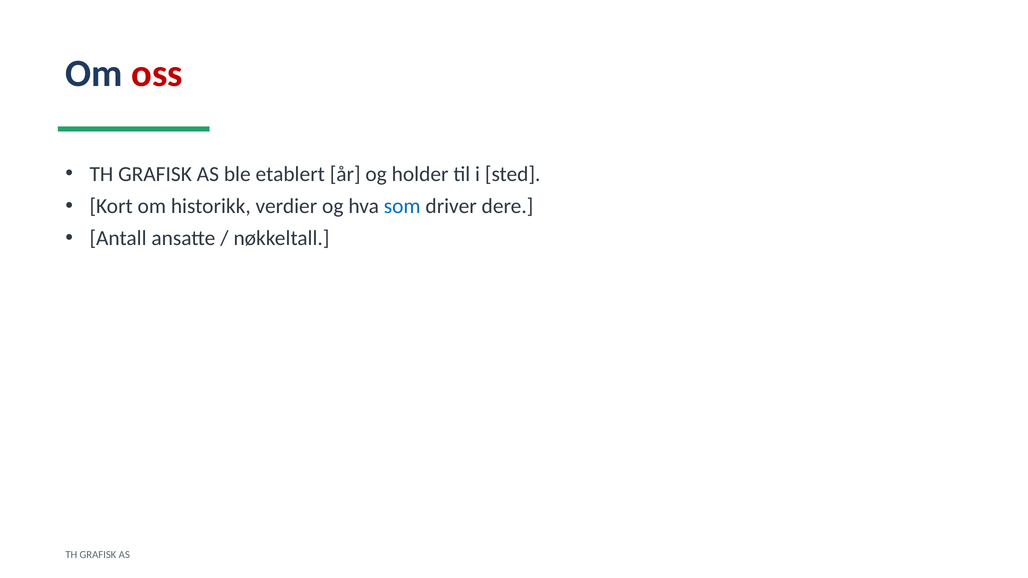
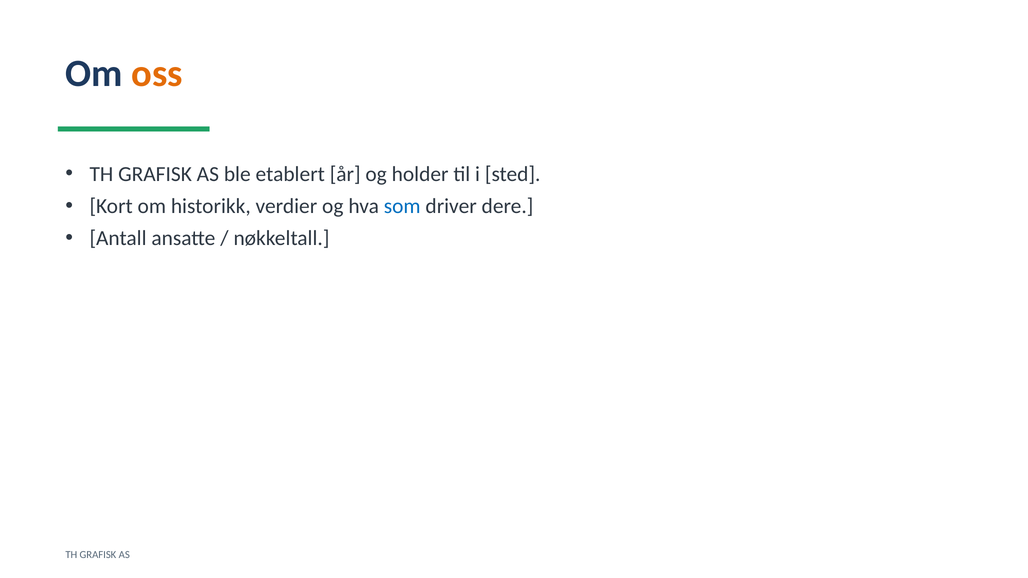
oss colour: red -> orange (157, 73)
